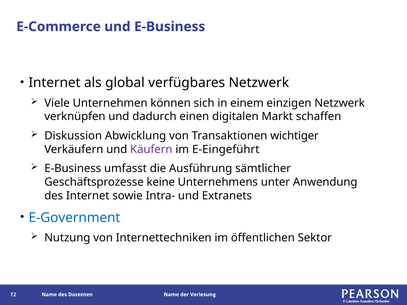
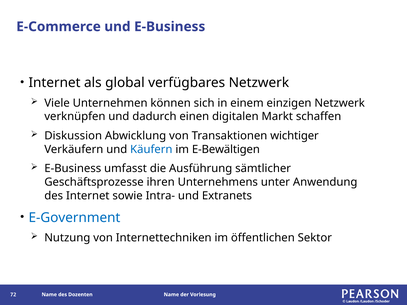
Käufern colour: purple -> blue (151, 149)
E-Eingeführt: E-Eingeführt -> E-Bewältigen (226, 149)
keine: keine -> ihren (161, 182)
